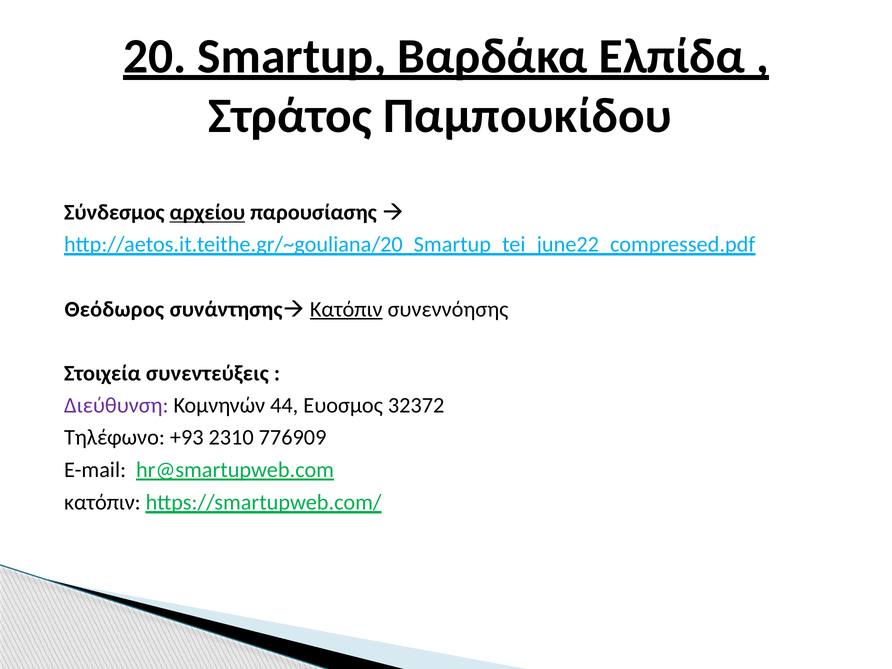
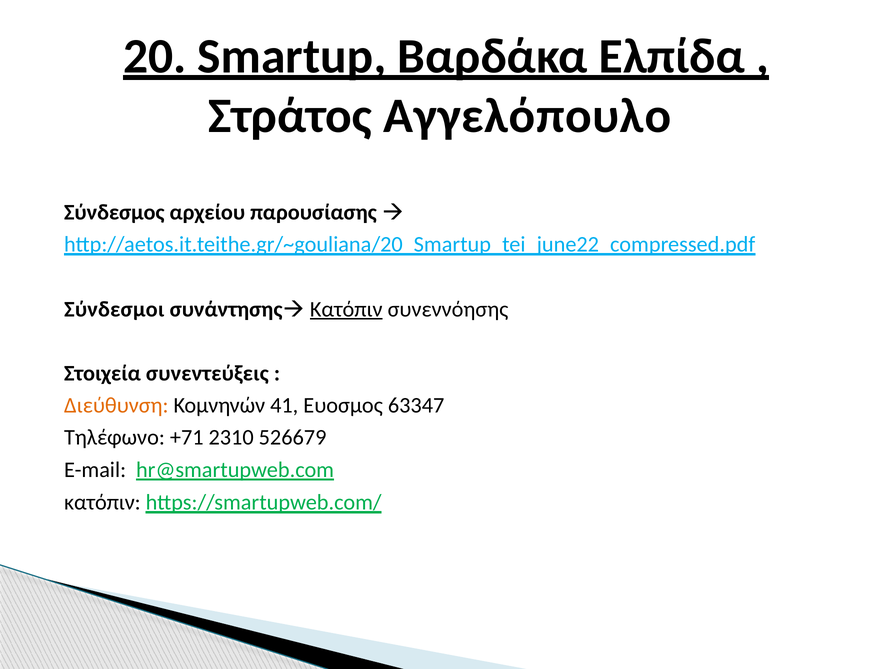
Παμπουκίδου: Παμπουκίδου -> Αγγελόπουλο (527, 116)
αρχείου underline: present -> none (207, 212)
Θεόδωρος: Θεόδωρος -> Σύνδεσμοι (114, 309)
Διεύθυνση colour: purple -> orange (116, 405)
44: 44 -> 41 (284, 405)
32372: 32372 -> 63347 (416, 405)
+93: +93 -> +71 (187, 438)
776909: 776909 -> 526679 (293, 438)
